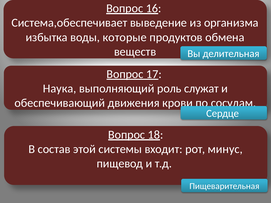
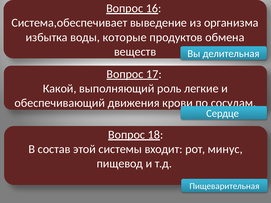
Наука: Наука -> Какой (60, 89)
служат: служат -> легкие (201, 89)
